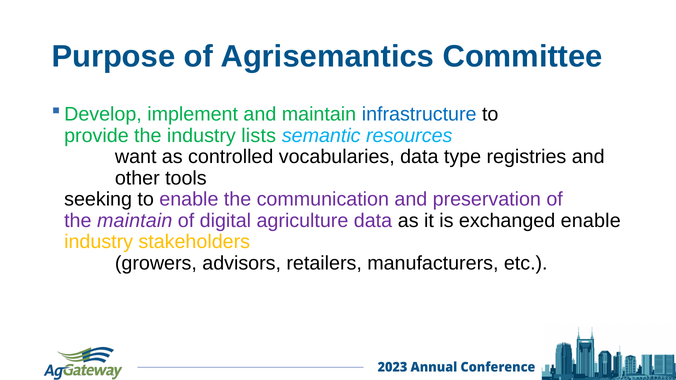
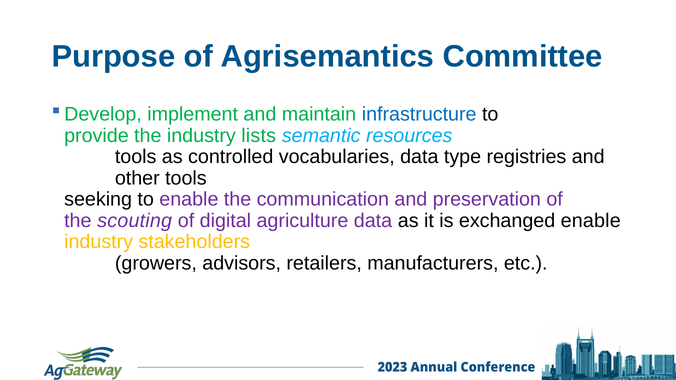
want: want -> tools (136, 157)
the maintain: maintain -> scouting (135, 221)
